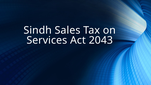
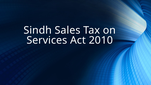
2043: 2043 -> 2010 (101, 40)
